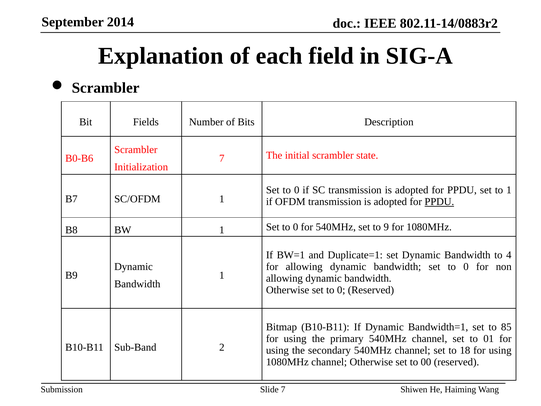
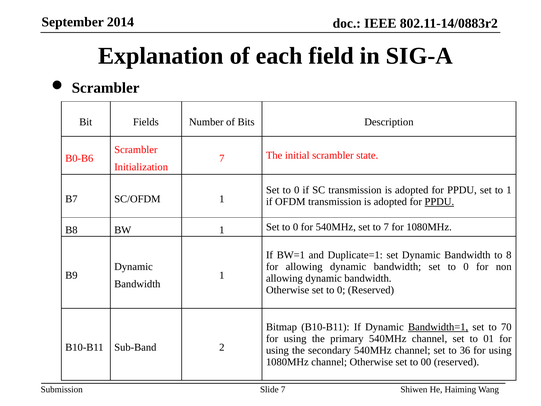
to 9: 9 -> 7 (386, 227)
4: 4 -> 8 (509, 255)
Bandwidth=1 underline: none -> present (438, 327)
85: 85 -> 70 (506, 327)
18: 18 -> 36 (465, 350)
